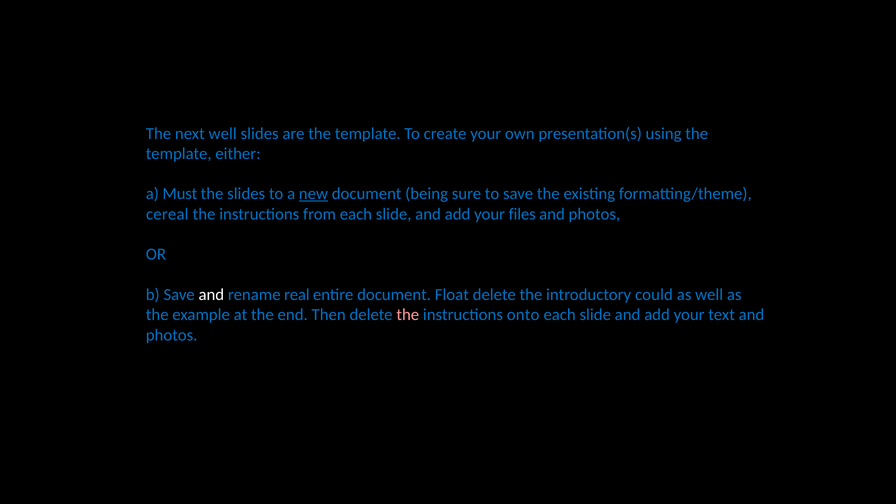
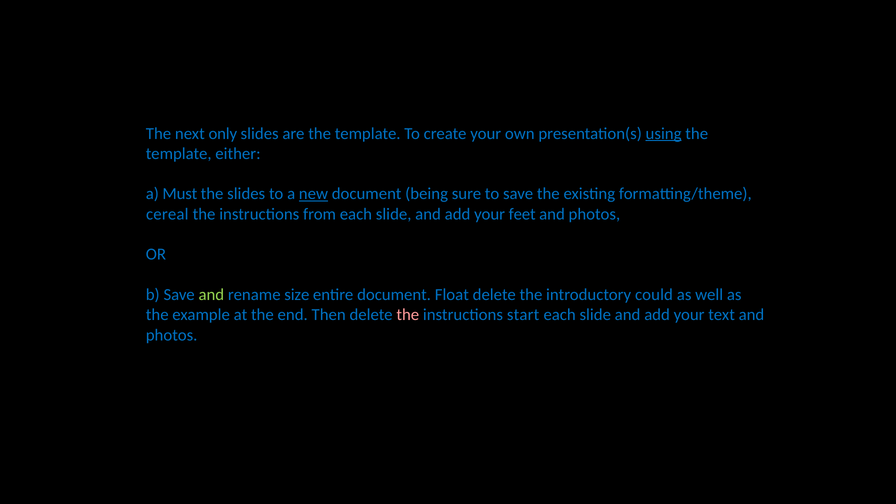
next well: well -> only (223, 133)
using underline: none -> present (664, 133)
files: files -> feet (522, 214)
and colour: white -> light green (211, 295)
real: real -> size (297, 295)
onto: onto -> start (523, 315)
